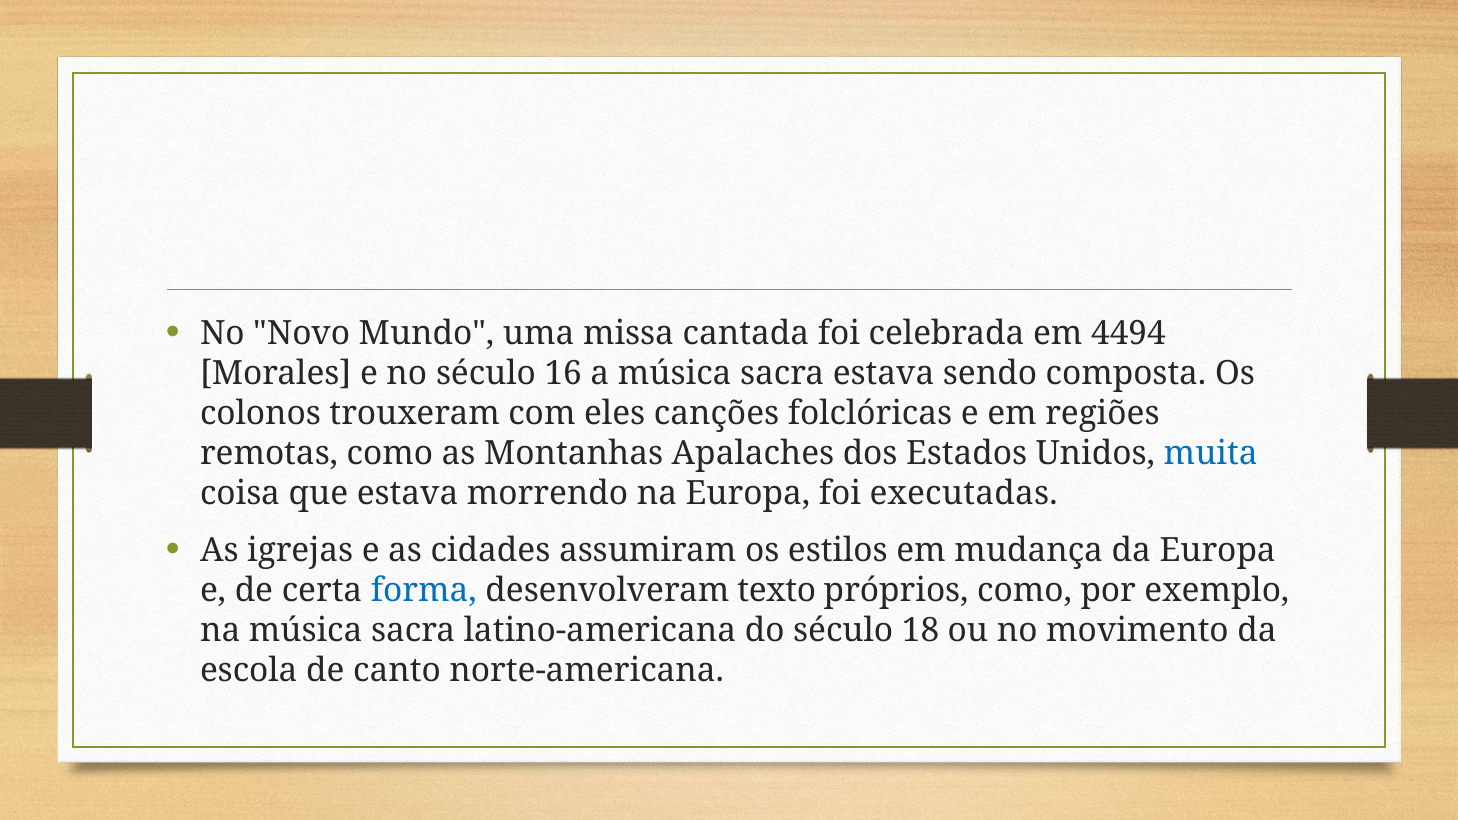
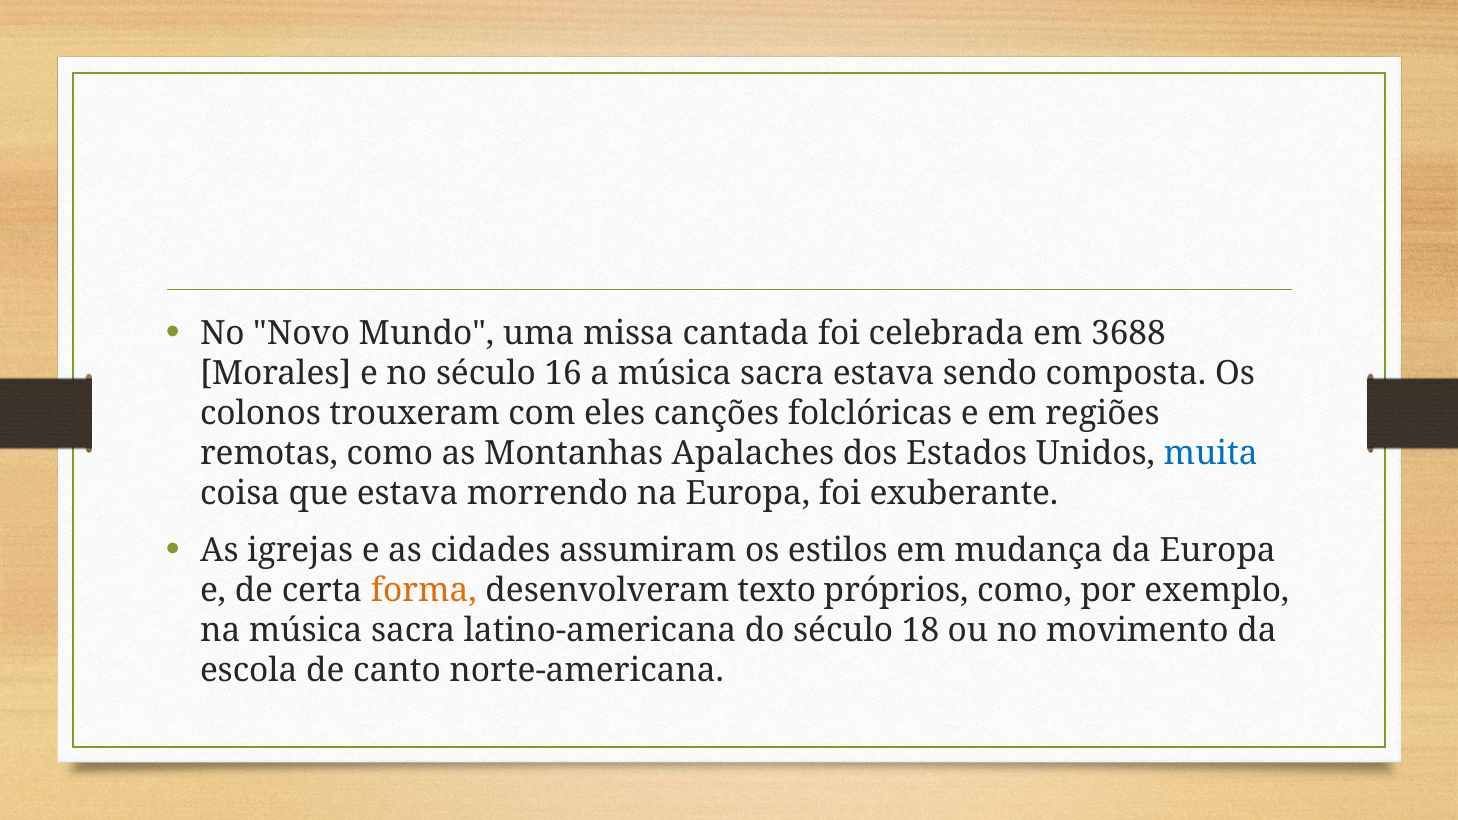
4494: 4494 -> 3688 (1128, 334)
executadas: executadas -> exuberante (964, 494)
forma colour: blue -> orange (424, 591)
